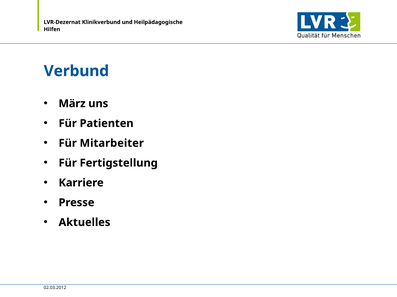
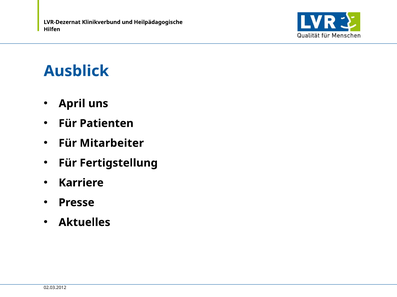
Verbund: Verbund -> Ausblick (76, 71)
März: März -> April (72, 104)
